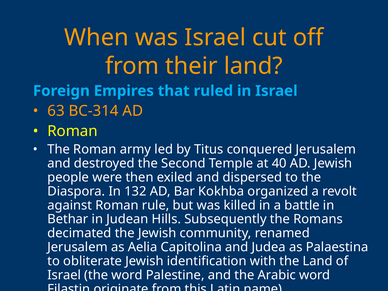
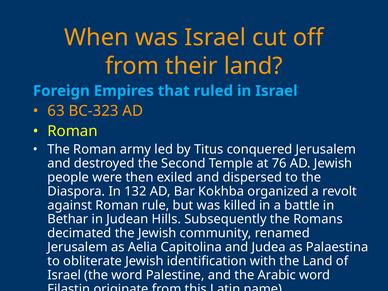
BC-314: BC-314 -> BC-323 (94, 111)
40: 40 -> 76 (279, 163)
